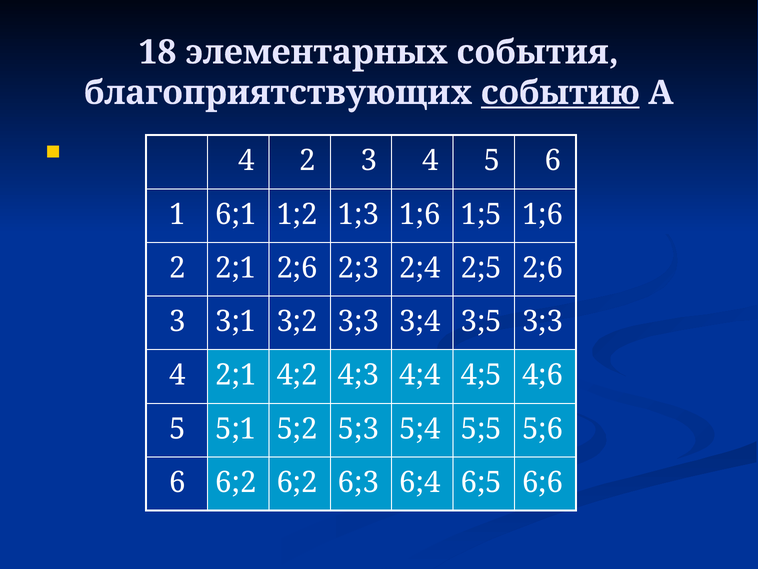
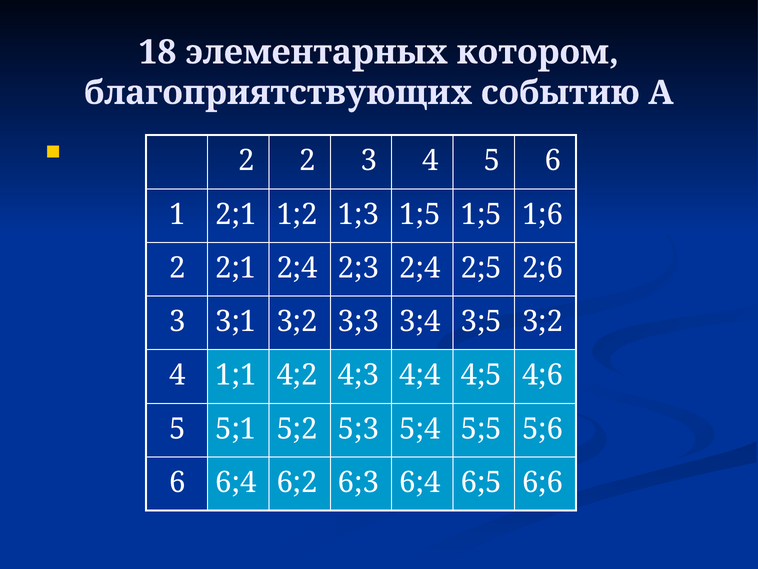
события: события -> котором (538, 52)
событию underline: present -> none (560, 93)
4: 4 -> 2 (246, 161)
1 6;1: 6;1 -> 2;1 (236, 214)
1;3 1;6: 1;6 -> 1;5 (420, 214)
2;1 2;6: 2;6 -> 2;4 (297, 268)
3;5 3;3: 3;3 -> 3;2 (543, 321)
4 2;1: 2;1 -> 1;1 (236, 375)
6 6;2: 6;2 -> 6;4 (236, 482)
